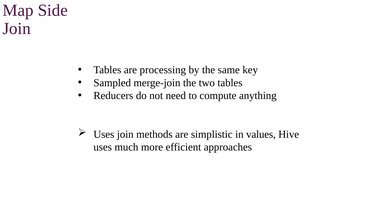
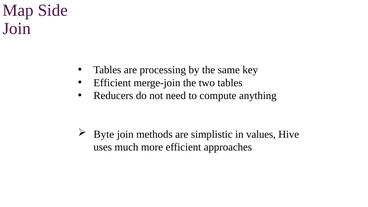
Sampled: Sampled -> Efficient (112, 83)
Uses: Uses -> Byte (104, 134)
